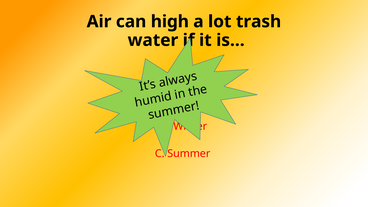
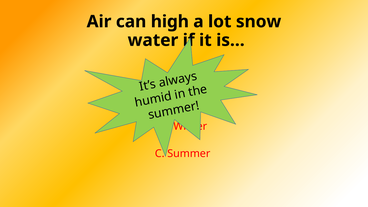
trash: trash -> snow (259, 22)
